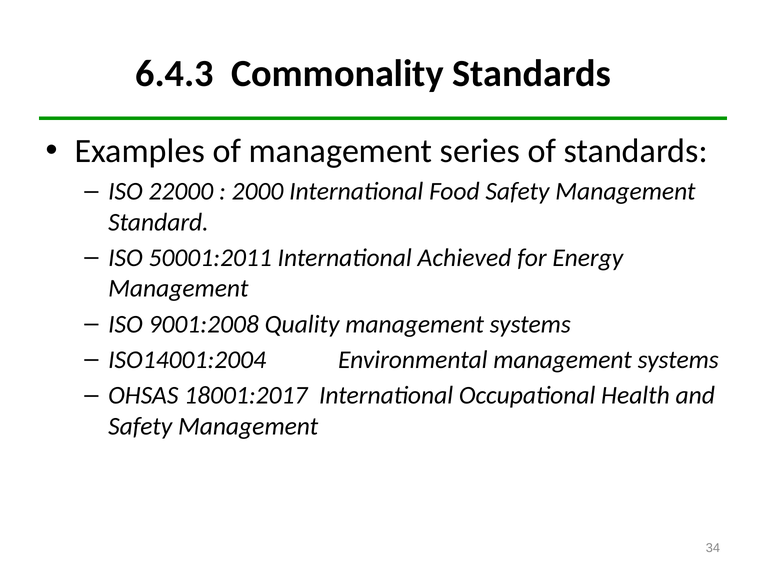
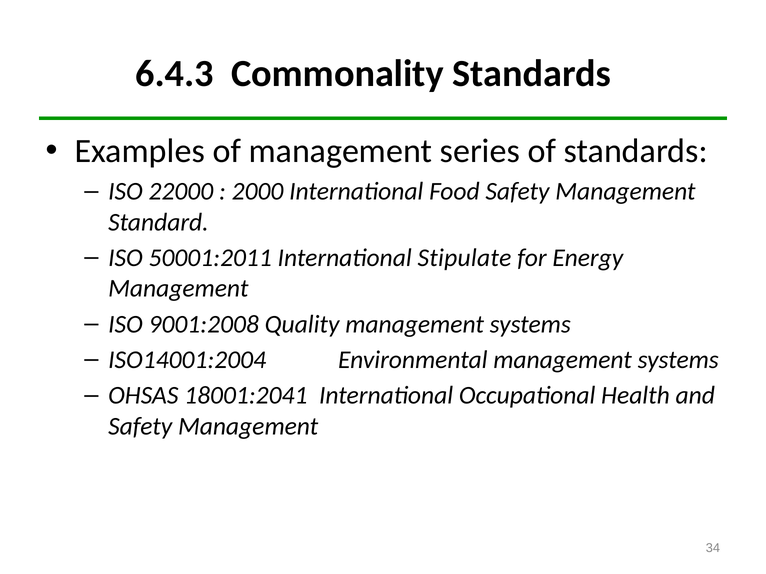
Achieved: Achieved -> Stipulate (464, 258)
18001:2017: 18001:2017 -> 18001:2041 (246, 396)
